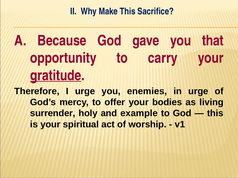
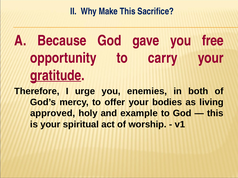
that: that -> free (213, 41)
in urge: urge -> both (198, 91)
surrender: surrender -> approved (53, 114)
